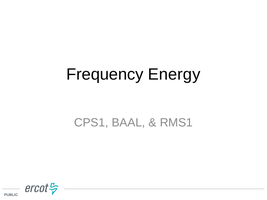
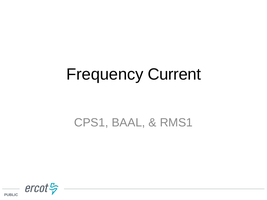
Energy: Energy -> Current (174, 74)
